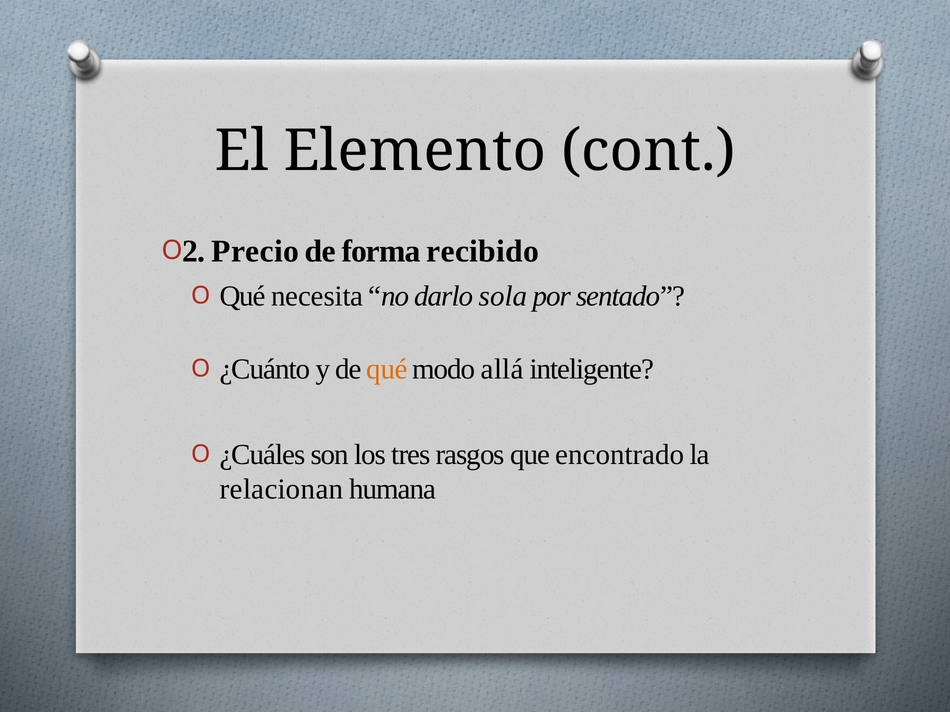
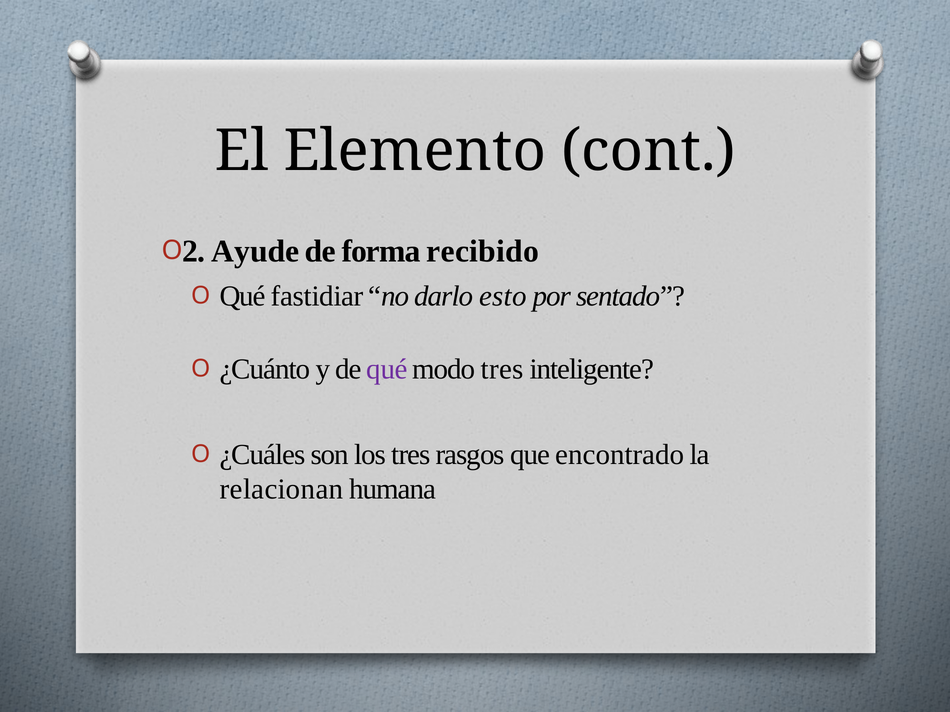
Precio: Precio -> Ayude (255, 251)
necesita: necesita -> fastidiar (317, 296)
sola: sola -> esto (503, 296)
qué colour: orange -> purple (387, 369)
modo allá: allá -> tres (502, 369)
